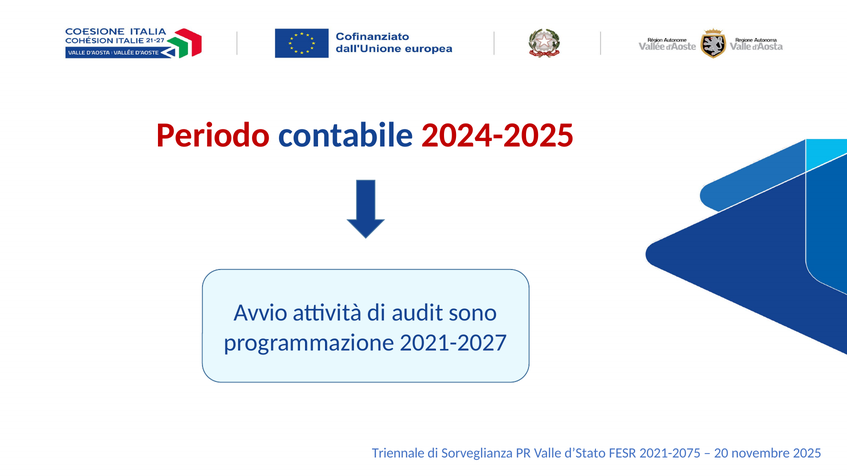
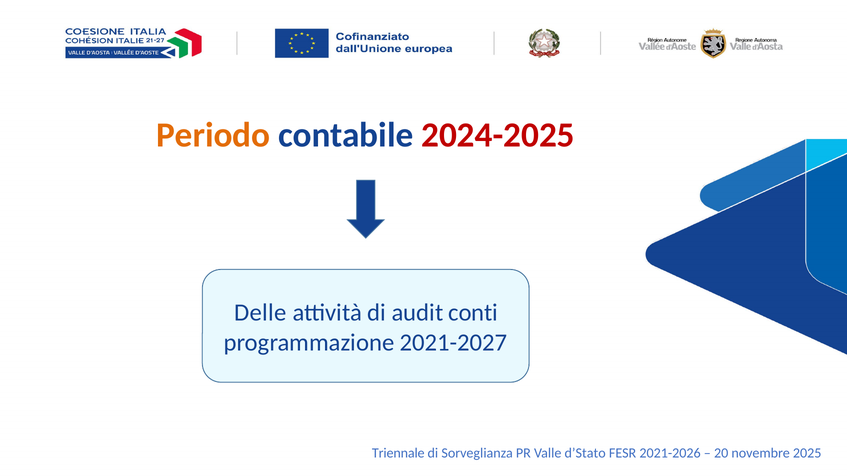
Periodo colour: red -> orange (213, 135)
Avvio: Avvio -> Delle (260, 313)
sono: sono -> conti (473, 313)
2021-2075: 2021-2075 -> 2021-2026 (670, 453)
